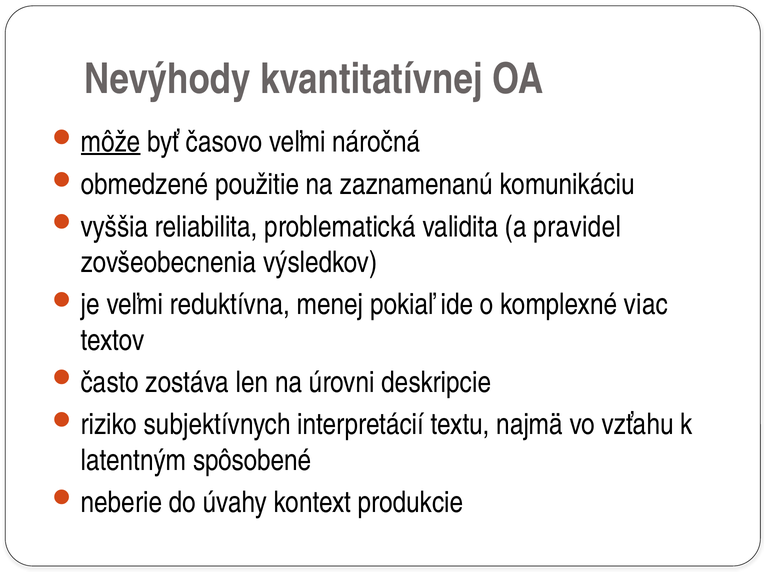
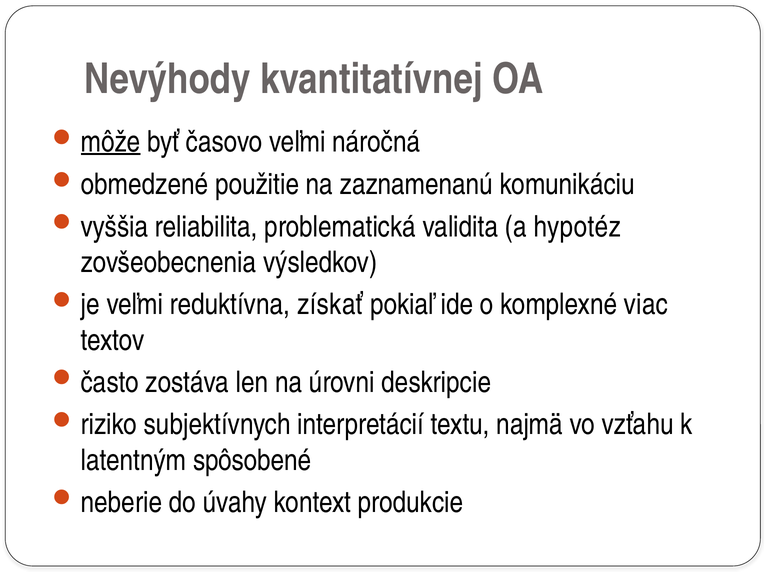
pravidel: pravidel -> hypotéz (577, 227)
menej: menej -> získať (330, 305)
